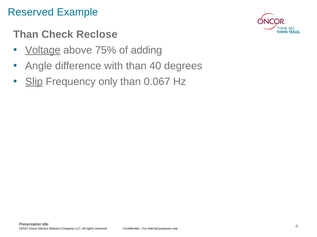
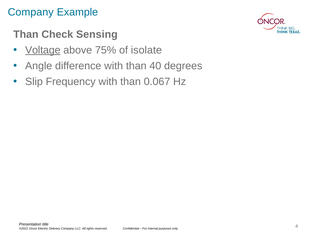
Reserved: Reserved -> Company (31, 12)
Reclose: Reclose -> Sensing (97, 34)
adding: adding -> isolate (146, 50)
Slip underline: present -> none (34, 82)
Frequency only: only -> with (108, 82)
